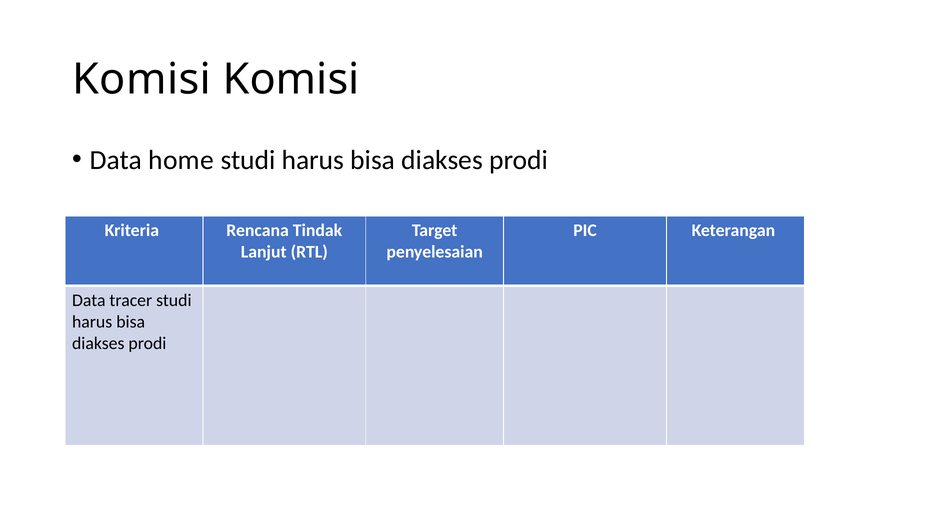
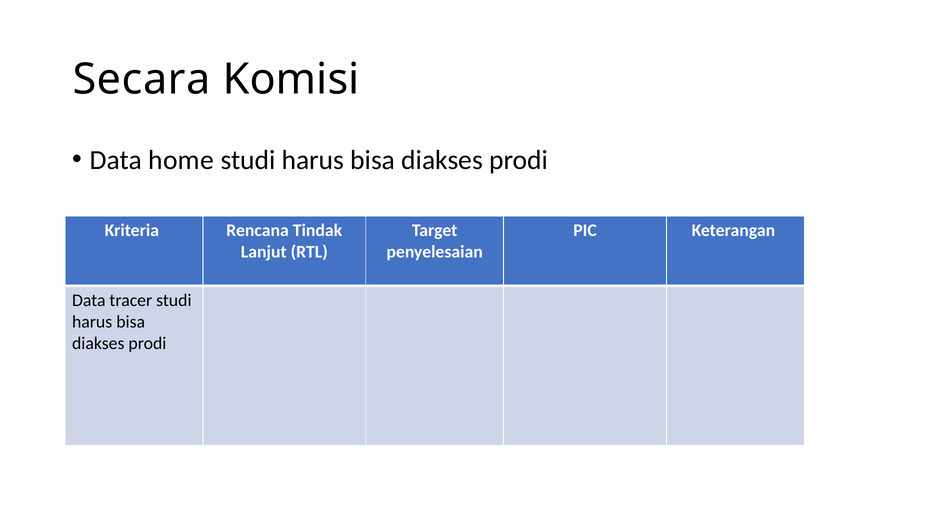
Komisi: Komisi -> Secara (142, 79)
